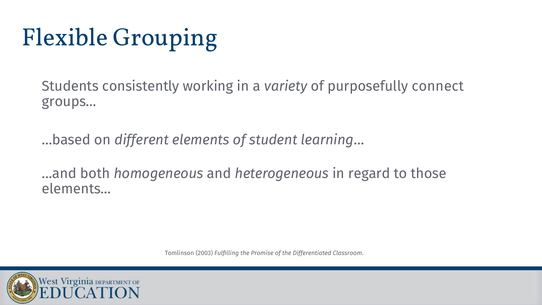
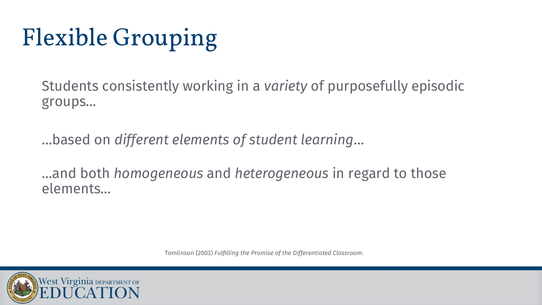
connect: connect -> episodic (438, 86)
